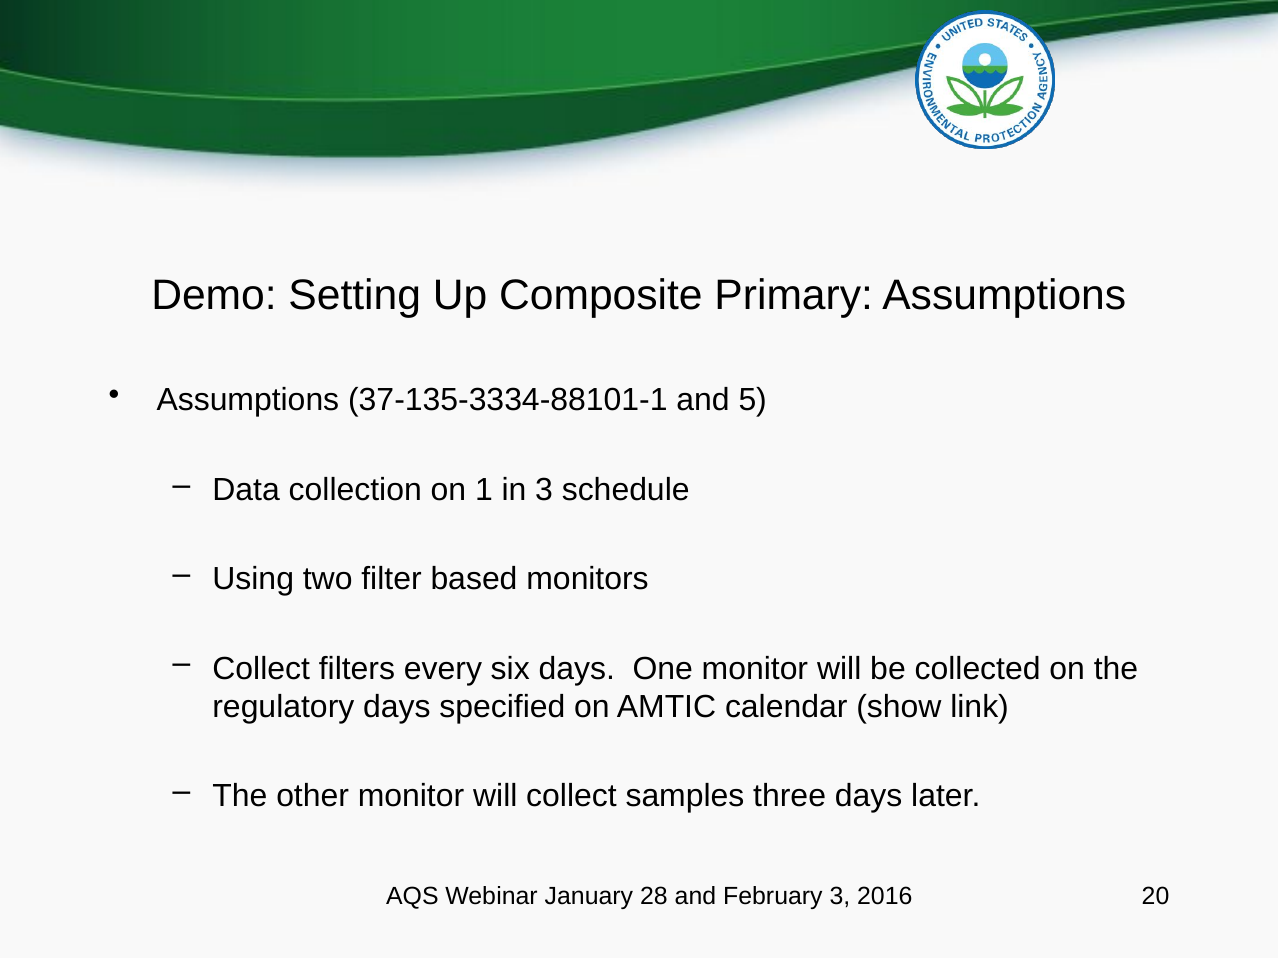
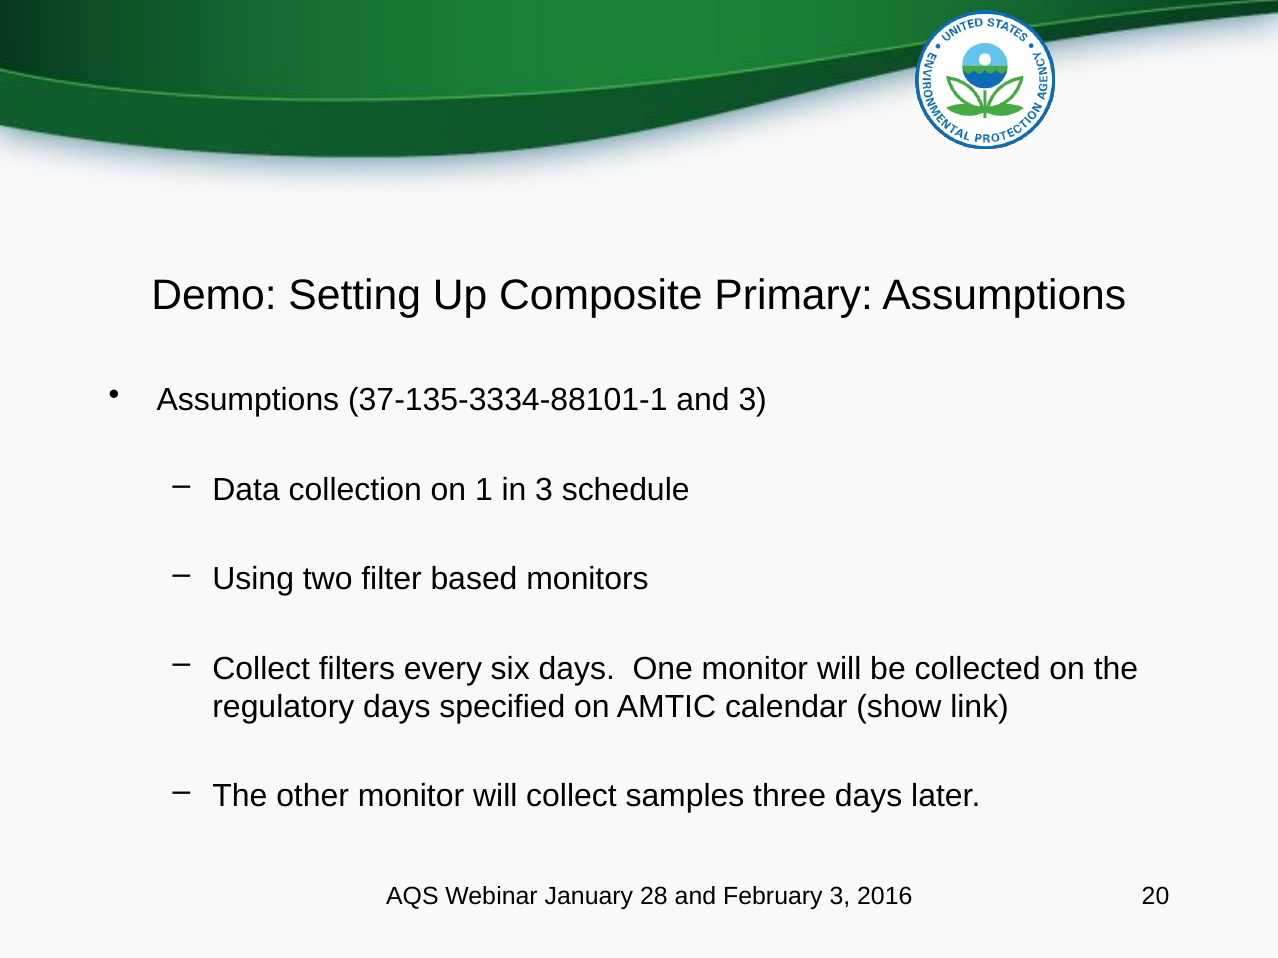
and 5: 5 -> 3 (753, 401)
